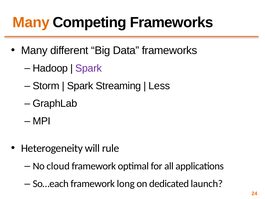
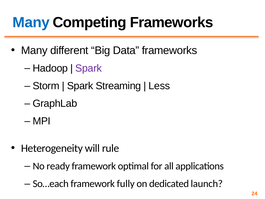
Many colour: orange -> blue (31, 22)
cloud: cloud -> ready (58, 166)
long: long -> fully (126, 183)
